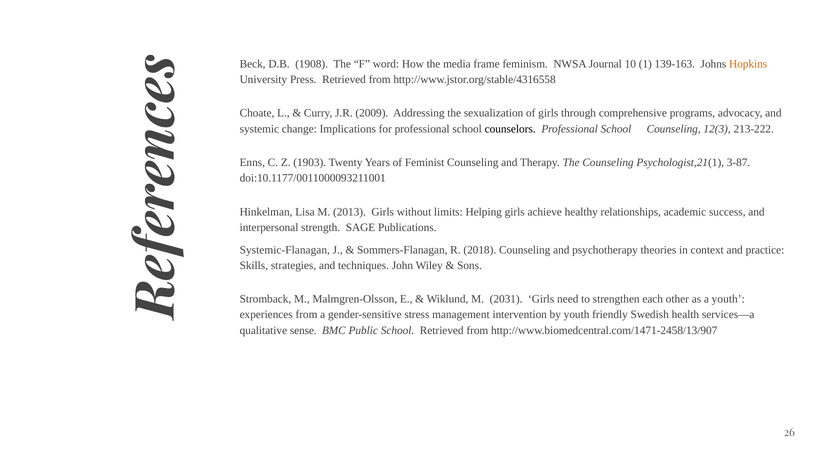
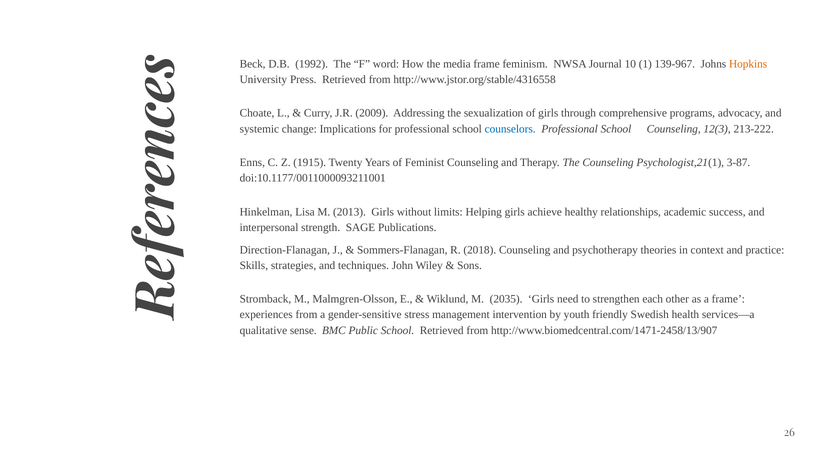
1908: 1908 -> 1992 (312, 64)
139-163: 139-163 -> 139-967 (675, 64)
counselors colour: black -> blue (510, 129)
1903: 1903 -> 1915 (310, 162)
Systemic-Flanagan: Systemic-Flanagan -> Direction-Flanagan (285, 250)
2031: 2031 -> 2035 (506, 299)
a youth: youth -> frame (728, 299)
